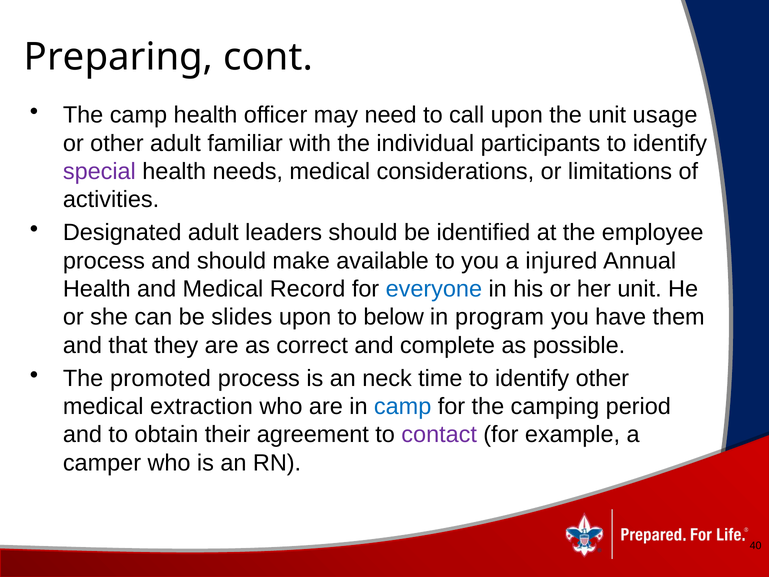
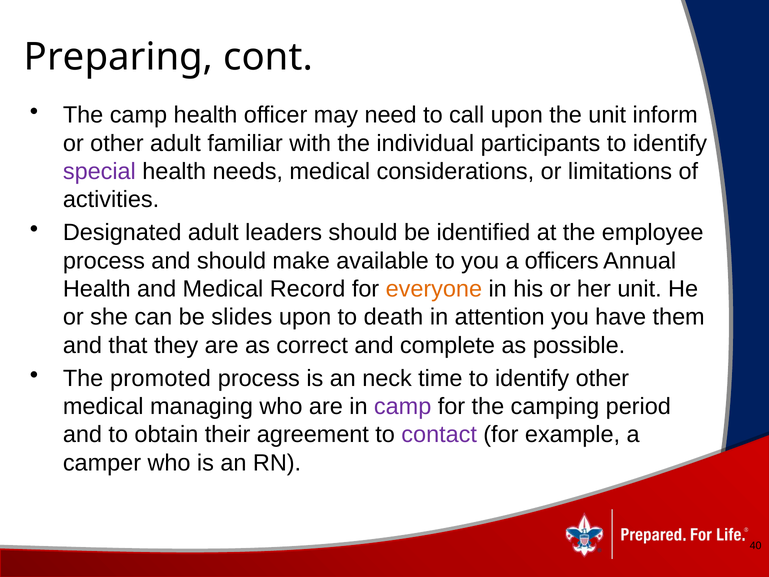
usage: usage -> inform (665, 115)
injured: injured -> officers (562, 261)
everyone colour: blue -> orange (434, 289)
below: below -> death (393, 317)
program: program -> attention (500, 317)
extraction: extraction -> managing (202, 406)
camp colour: blue -> purple (403, 406)
